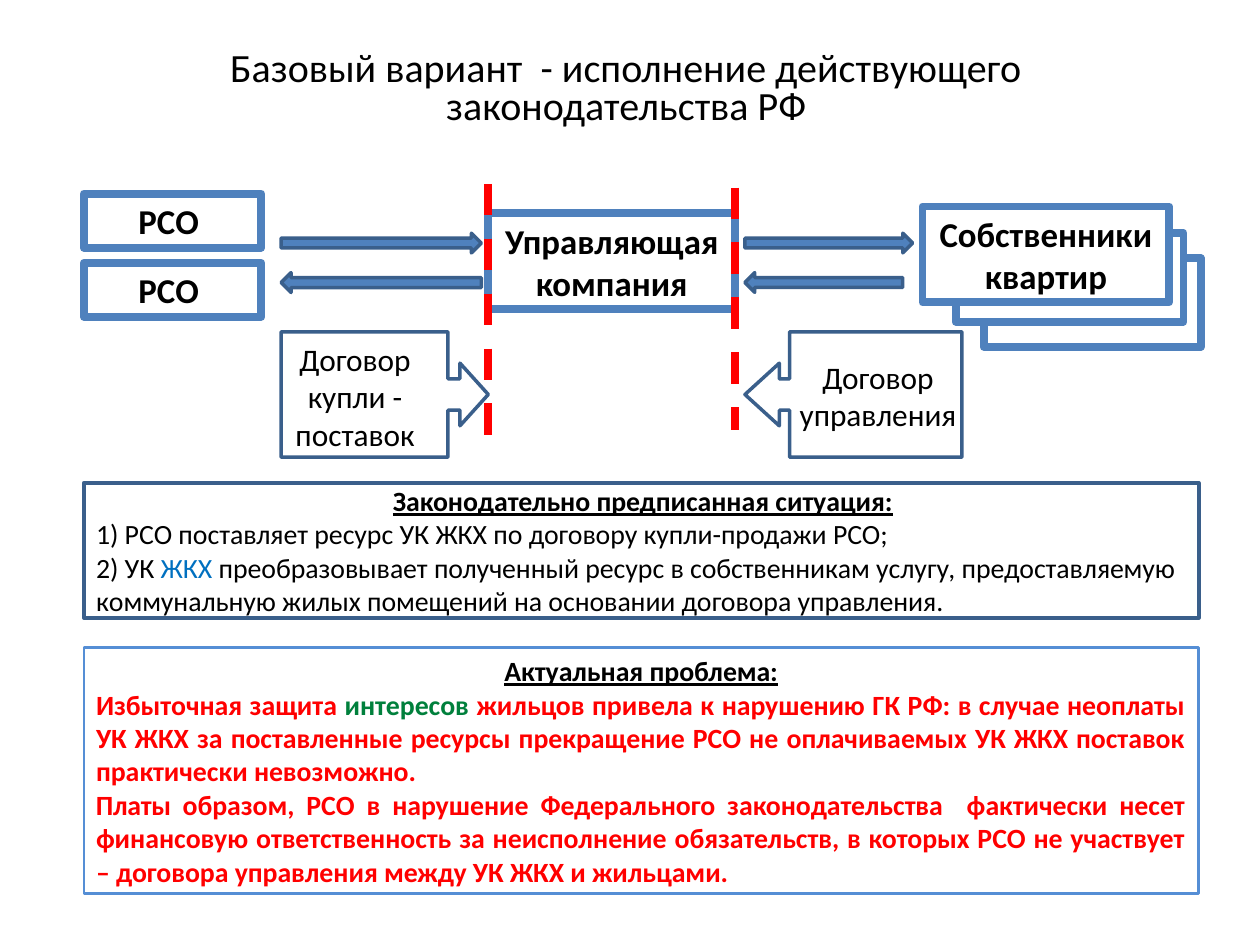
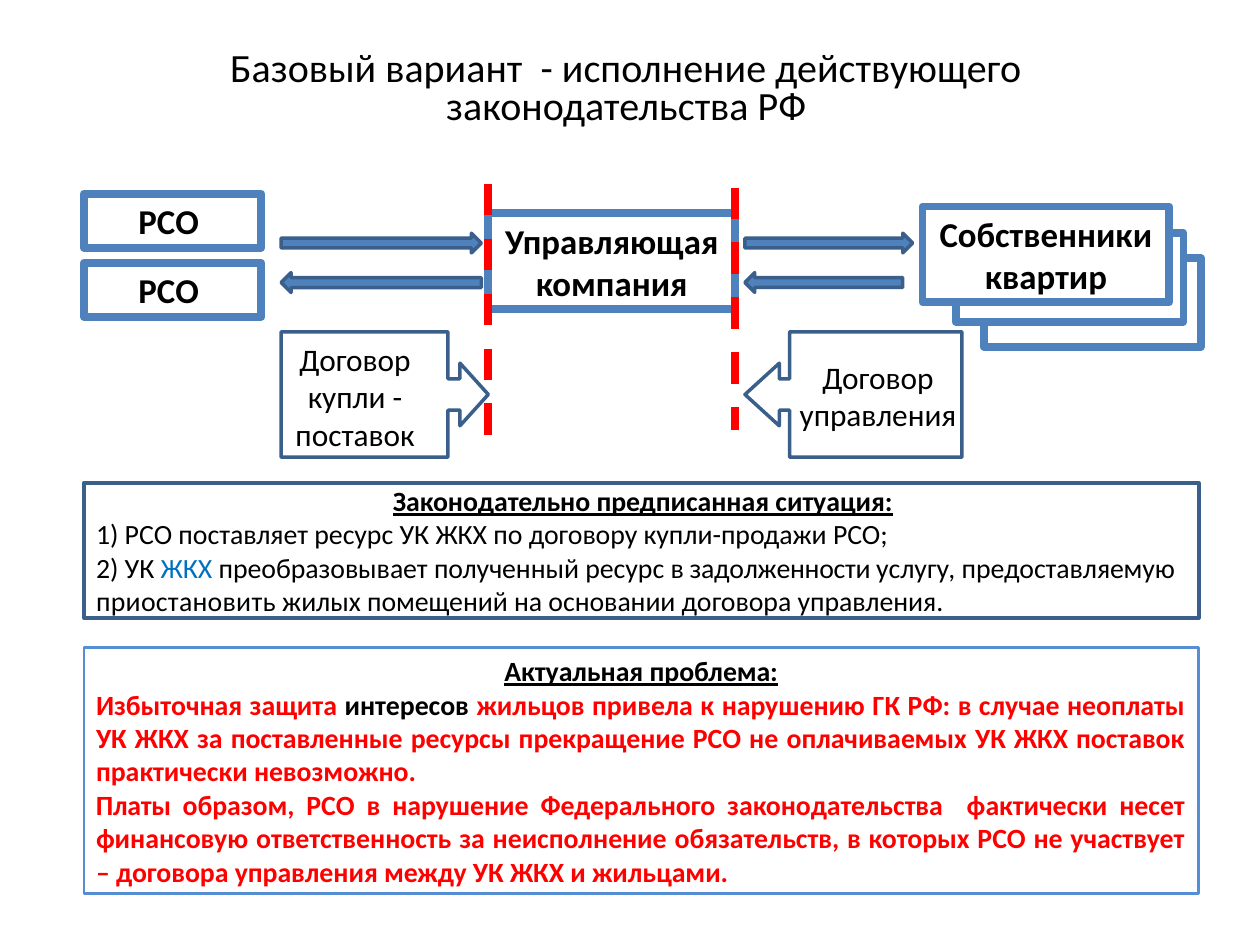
собственникам: собственникам -> задолженности (780, 569)
коммунальную: коммунальную -> приостановить (186, 602)
интересов colour: green -> black (407, 706)
